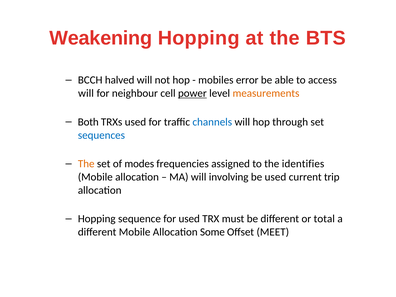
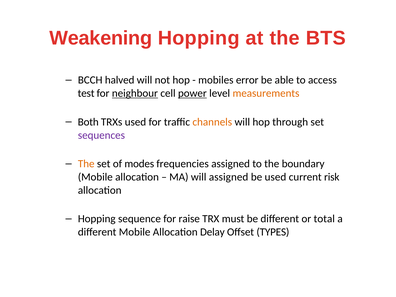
will: will -> test (86, 93)
neighbour underline: none -> present (135, 93)
channels colour: blue -> orange (212, 122)
sequences colour: blue -> purple (101, 135)
identifies: identifies -> boundary (303, 164)
will involving: involving -> assigned (229, 177)
trip: trip -> risk (332, 177)
for used: used -> raise (189, 219)
Some: Some -> Delay (212, 232)
MEET: MEET -> TYPES (273, 232)
